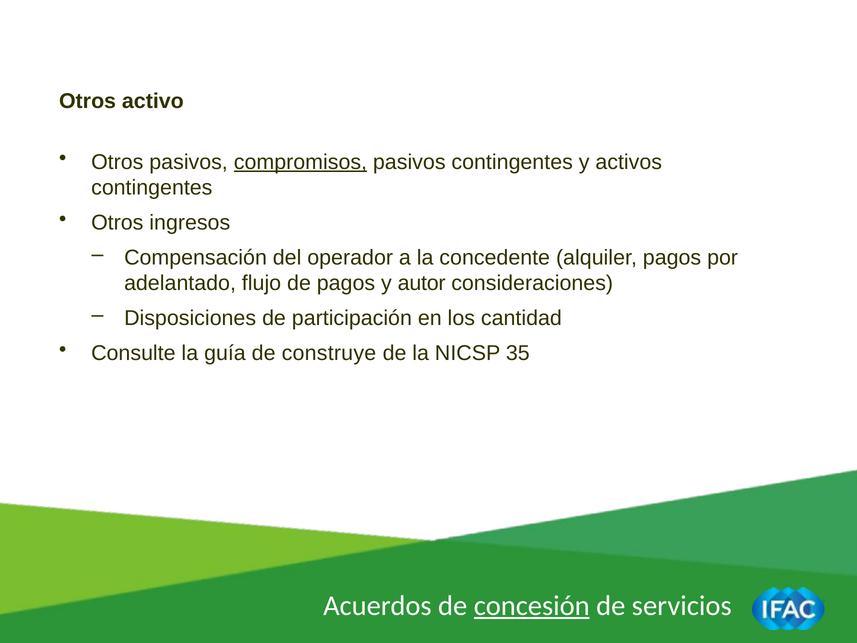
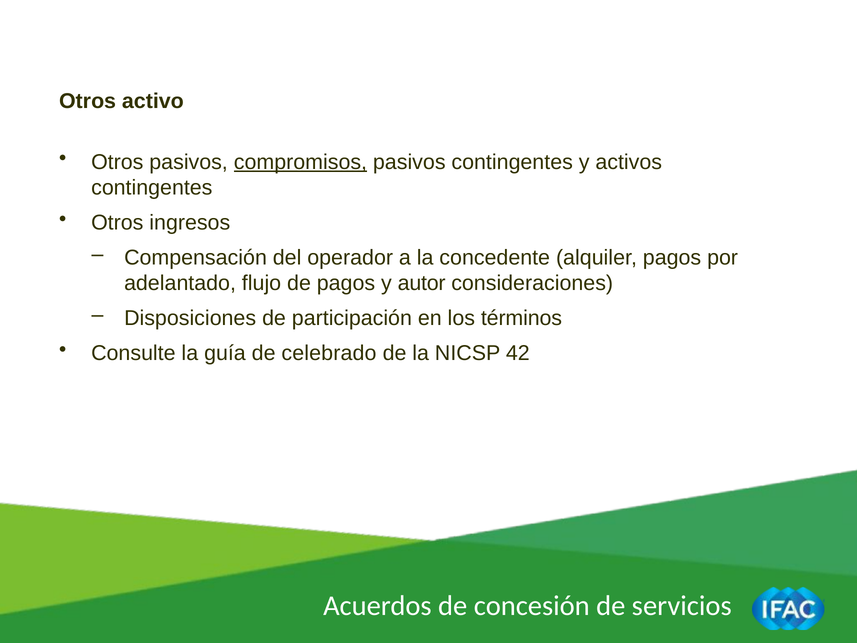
cantidad: cantidad -> términos (521, 318)
construye: construye -> celebrado (329, 353)
35: 35 -> 42 (518, 353)
concesión underline: present -> none (532, 605)
